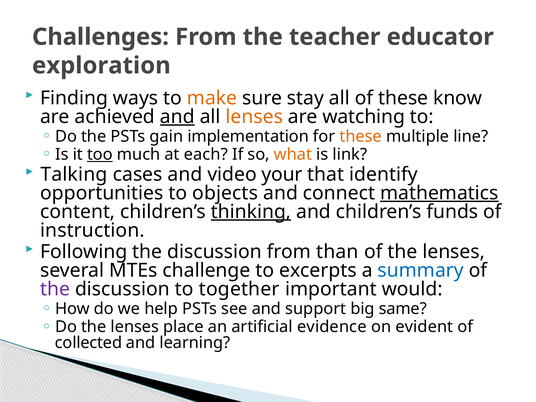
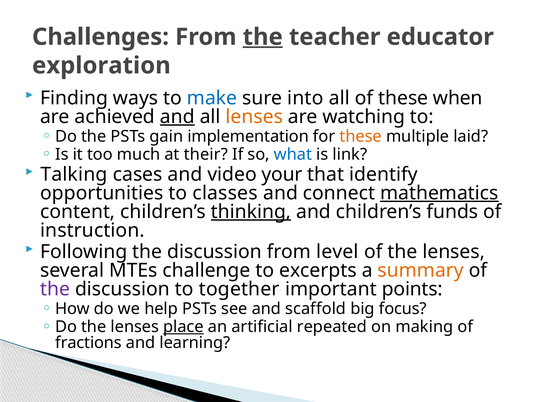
the underline: none -> present (263, 37)
make colour: orange -> blue (212, 98)
stay: stay -> into (305, 98)
know: know -> when (458, 98)
line: line -> laid (471, 136)
too underline: present -> none (100, 154)
each: each -> their (206, 154)
what colour: orange -> blue (293, 154)
objects: objects -> classes (225, 193)
than: than -> level (337, 252)
summary colour: blue -> orange (421, 270)
would: would -> points (412, 289)
support: support -> scaffold (316, 309)
same: same -> focus (403, 309)
place underline: none -> present (183, 327)
evidence: evidence -> repeated (332, 327)
evident: evident -> making (424, 327)
collected: collected -> fractions (88, 343)
